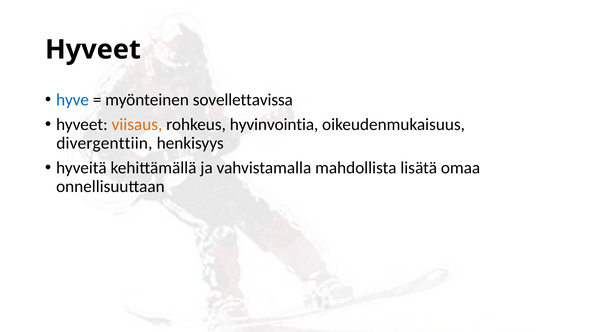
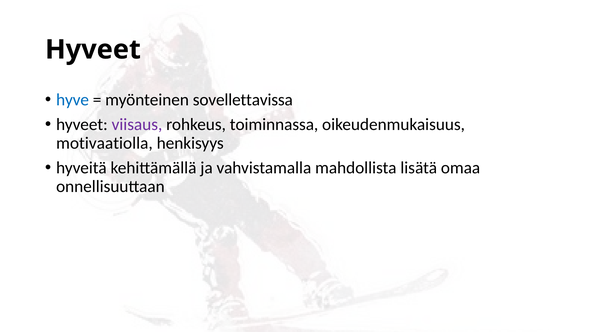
viisaus colour: orange -> purple (137, 125)
hyvinvointia: hyvinvointia -> toiminnassa (274, 125)
divergenttiin: divergenttiin -> motivaatiolla (104, 143)
